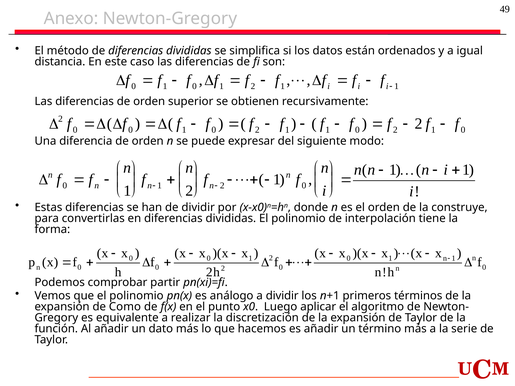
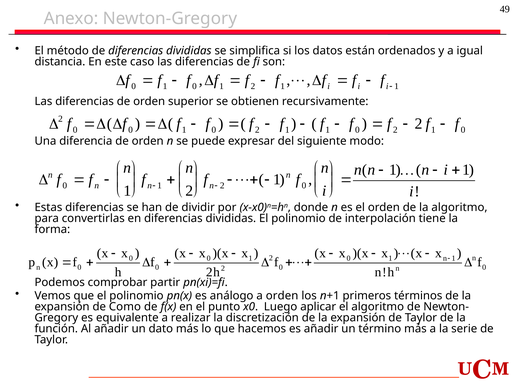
la construye: construye -> algoritmo (459, 208)
a dividir: dividir -> orden (282, 296)
